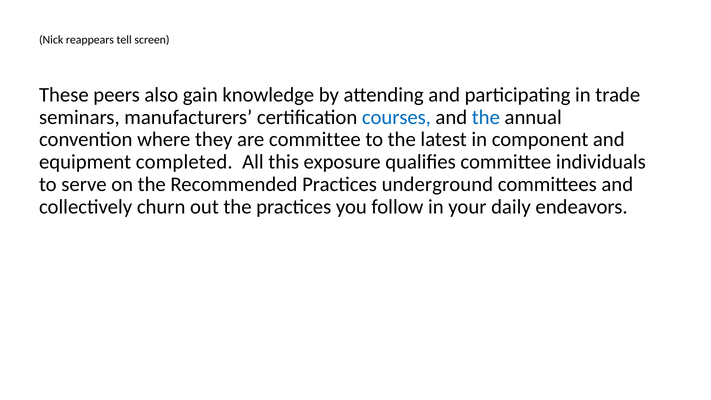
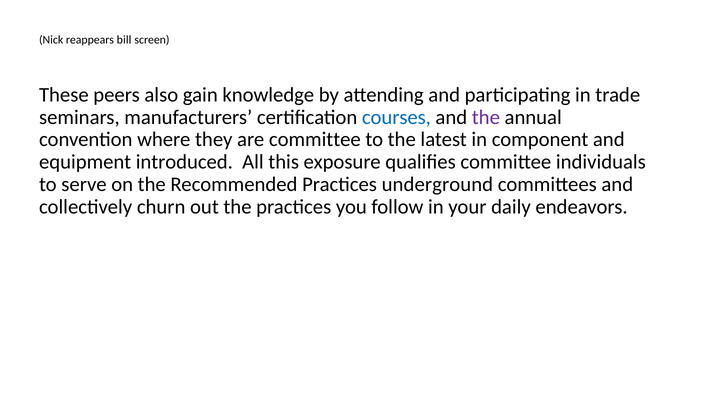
tell: tell -> bill (124, 40)
the colour: blue -> purple (486, 117)
completed: completed -> introduced (184, 162)
